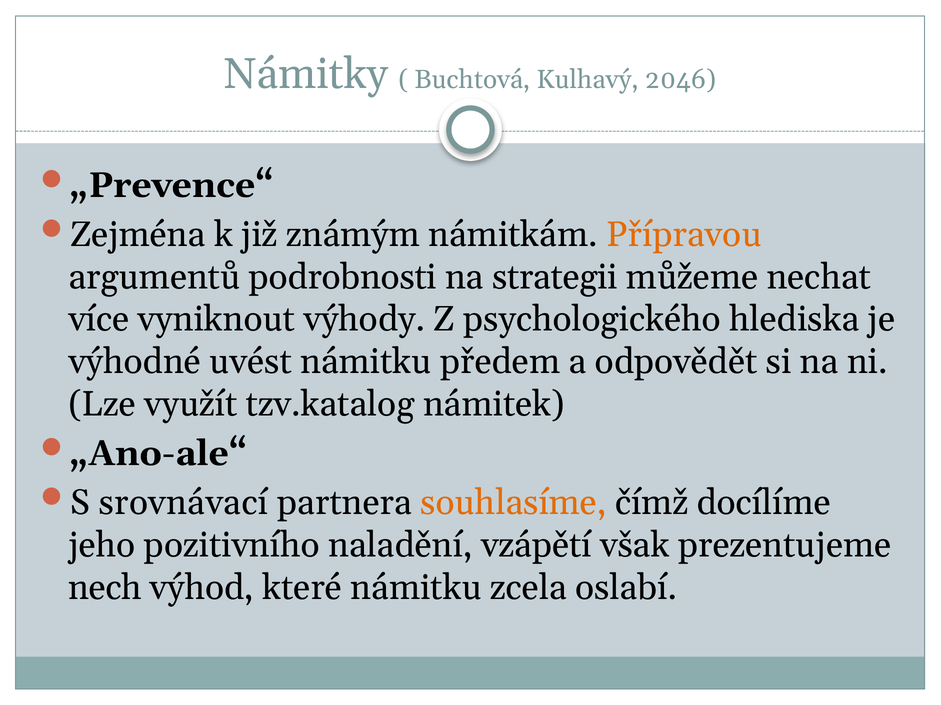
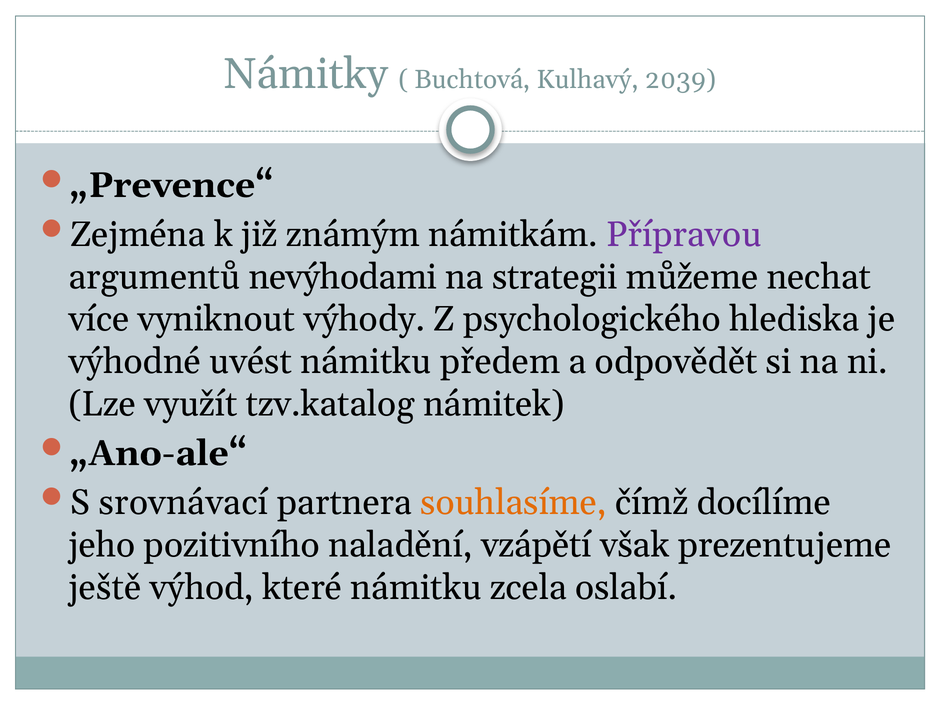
2046: 2046 -> 2039 (681, 80)
Přípravou colour: orange -> purple (684, 235)
podrobnosti: podrobnosti -> nevýhodami (343, 277)
nech: nech -> ještě (105, 588)
